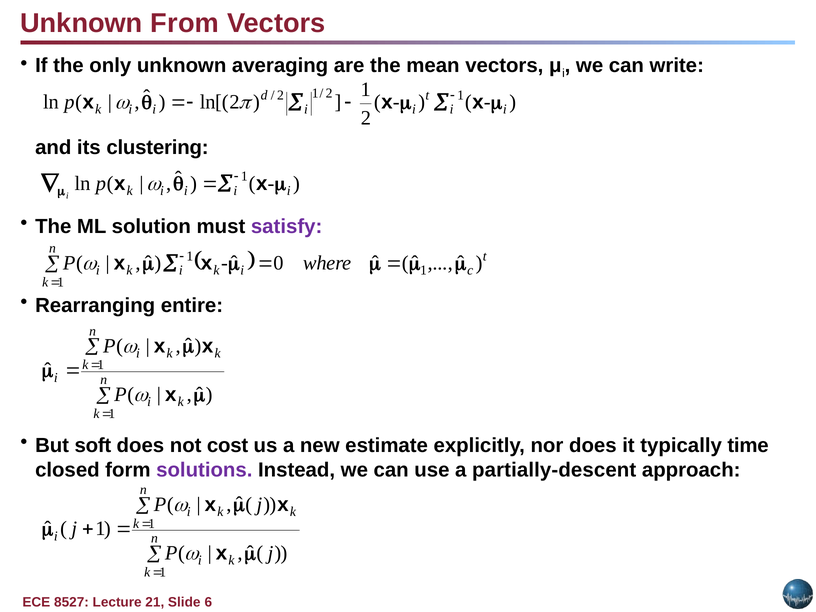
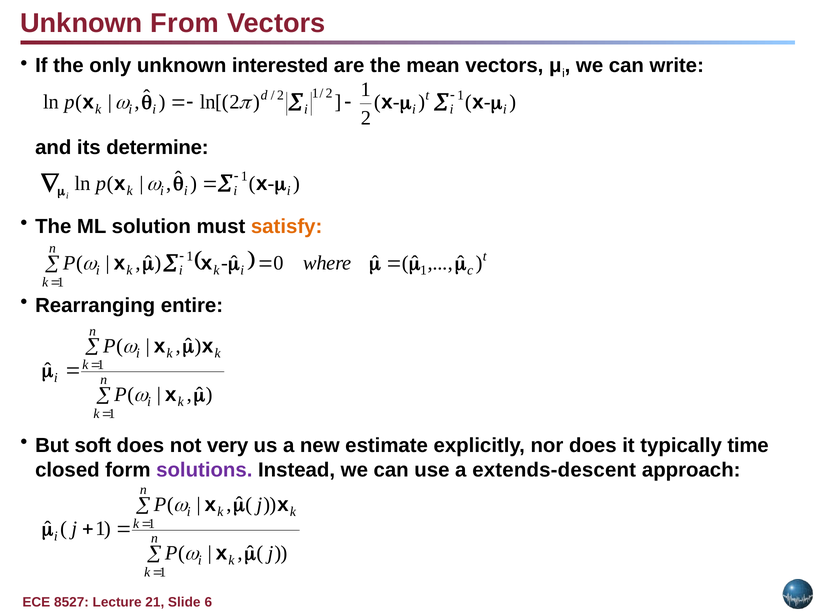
averaging: averaging -> interested (280, 65)
clustering: clustering -> determine (157, 148)
satisfy colour: purple -> orange (287, 227)
cost: cost -> very (228, 445)
partially-descent: partially-descent -> extends-descent (554, 470)
